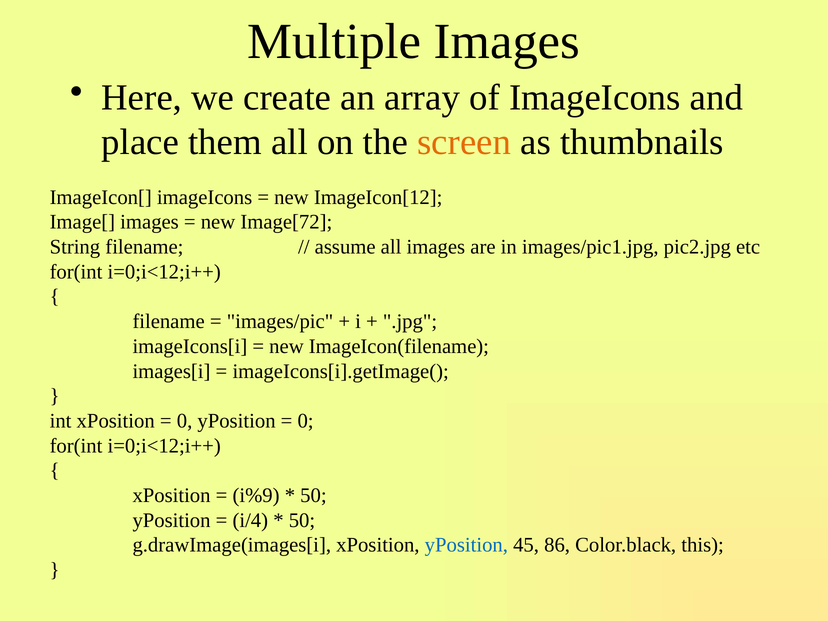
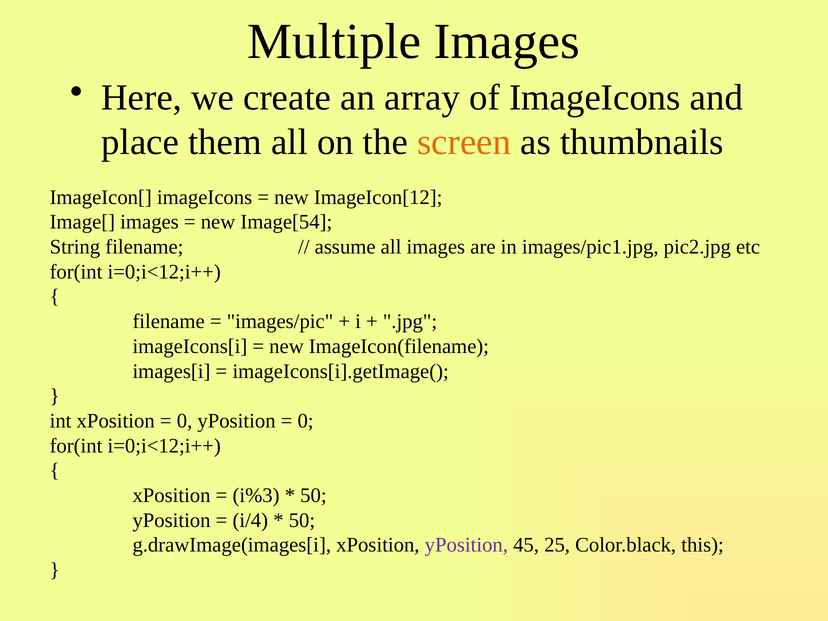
Image[72: Image[72 -> Image[54 (286, 222)
i%9: i%9 -> i%3 (256, 495)
yPosition colour: blue -> purple (466, 545)
86: 86 -> 25 (557, 545)
